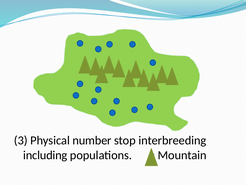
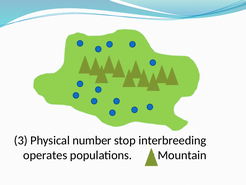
including: including -> operates (45, 155)
